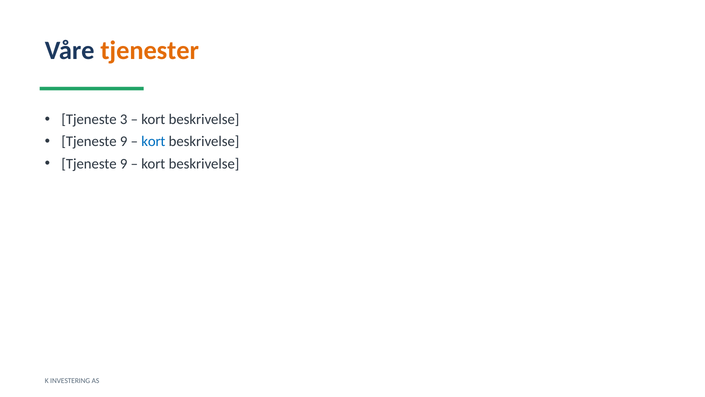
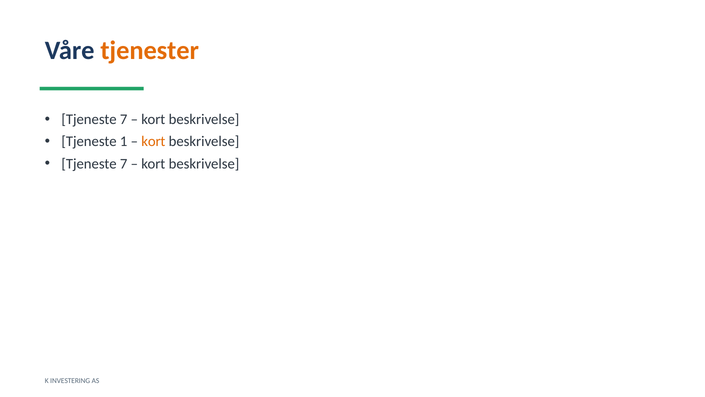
3: 3 -> 7 (124, 119)
9: 9 -> 1 (124, 141)
kort colour: blue -> orange (153, 141)
9: 9 -> 7 (124, 163)
